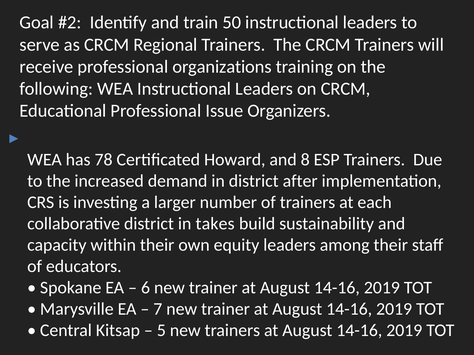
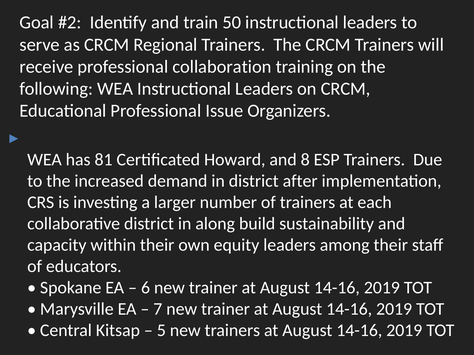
organizations: organizations -> collaboration (222, 67)
78: 78 -> 81 (104, 160)
takes: takes -> along (215, 224)
